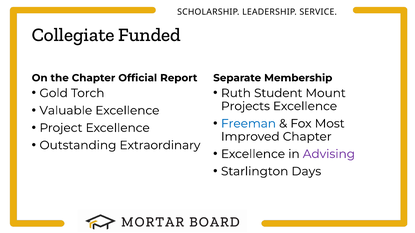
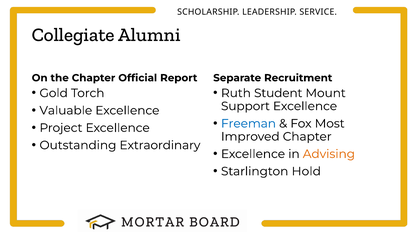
Funded: Funded -> Alumni (149, 35)
Membership: Membership -> Recruitment (298, 78)
Projects: Projects -> Support (245, 106)
Advising colour: purple -> orange (329, 154)
Days: Days -> Hold (306, 172)
